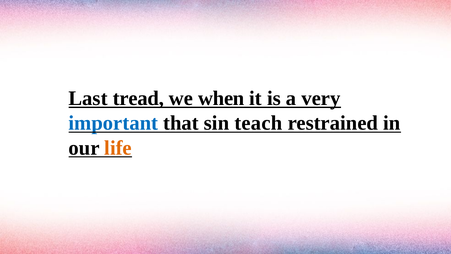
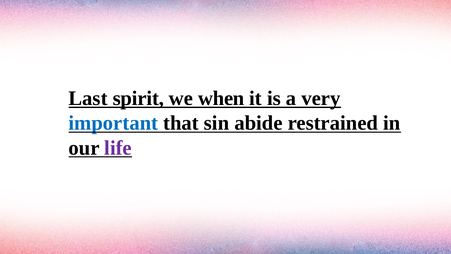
tread: tread -> spirit (138, 98)
teach: teach -> abide (258, 123)
life colour: orange -> purple (118, 148)
